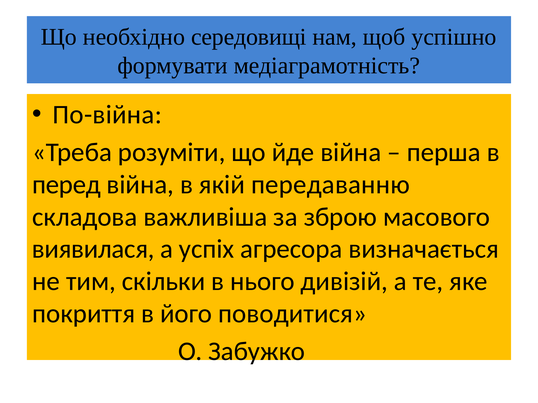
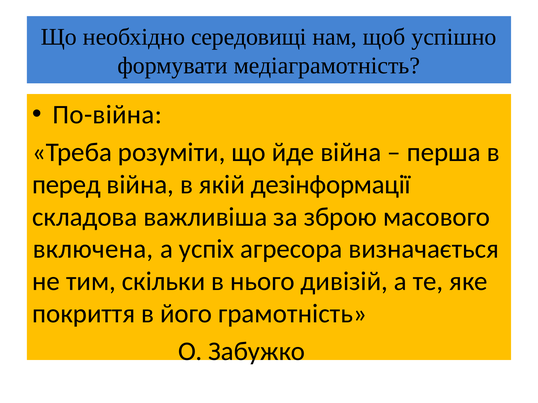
передаванню: передаванню -> дезінформації (331, 185)
виявилася: виявилася -> включена (93, 249)
поводитися: поводитися -> грамотність (292, 314)
